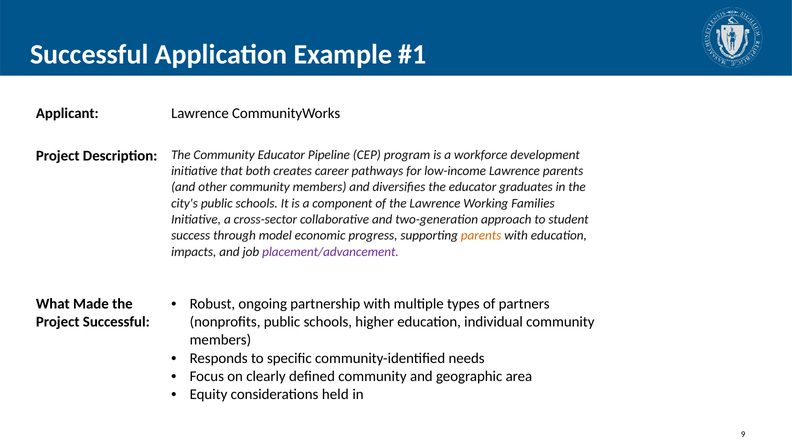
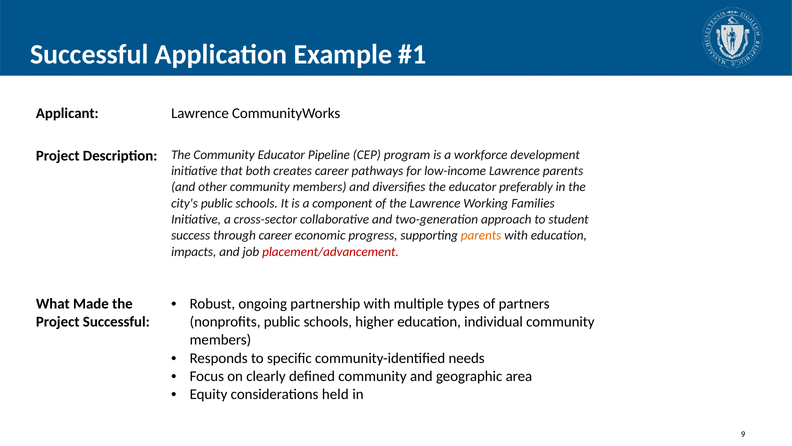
graduates: graduates -> preferably (526, 187)
through model: model -> career (275, 235)
placement/advancement colour: purple -> red (330, 251)
